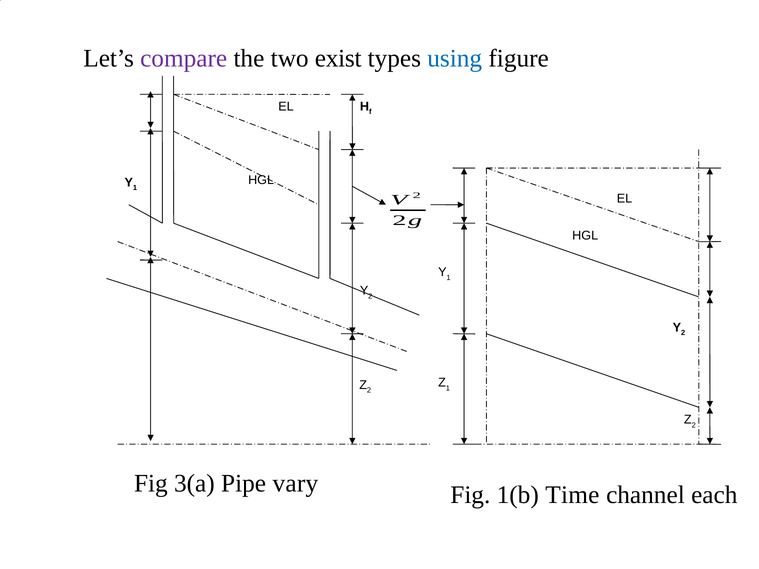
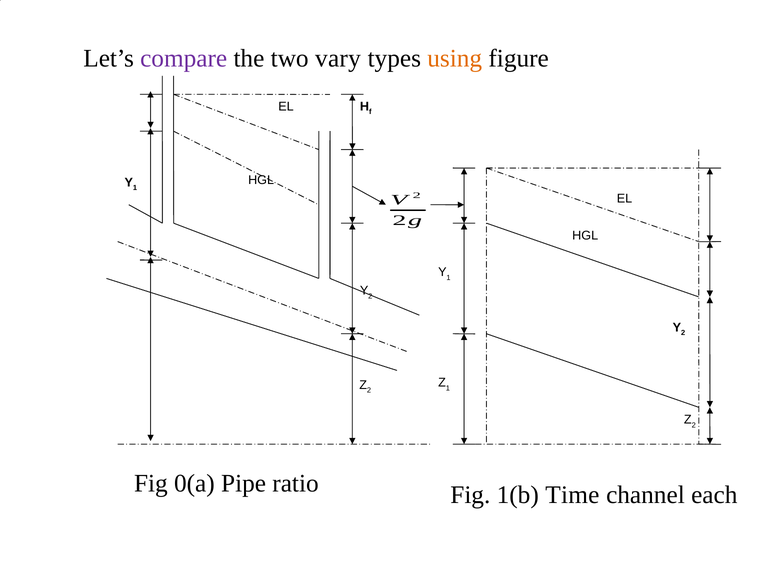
exist: exist -> vary (338, 59)
using colour: blue -> orange (455, 59)
3(a: 3(a -> 0(a (194, 484)
vary: vary -> ratio (296, 484)
